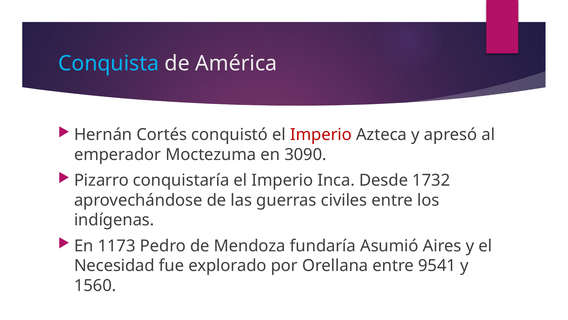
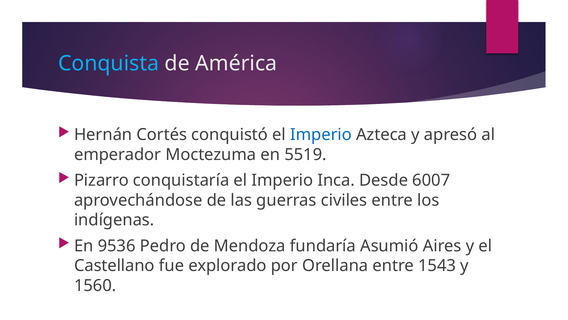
Imperio colour: red -> blue (321, 134)
3090: 3090 -> 5519 (306, 154)
1732: 1732 -> 6007 (431, 180)
1173: 1173 -> 9536 (117, 246)
Necesidad: Necesidad -> Castellano (114, 265)
9541: 9541 -> 1543 (437, 265)
